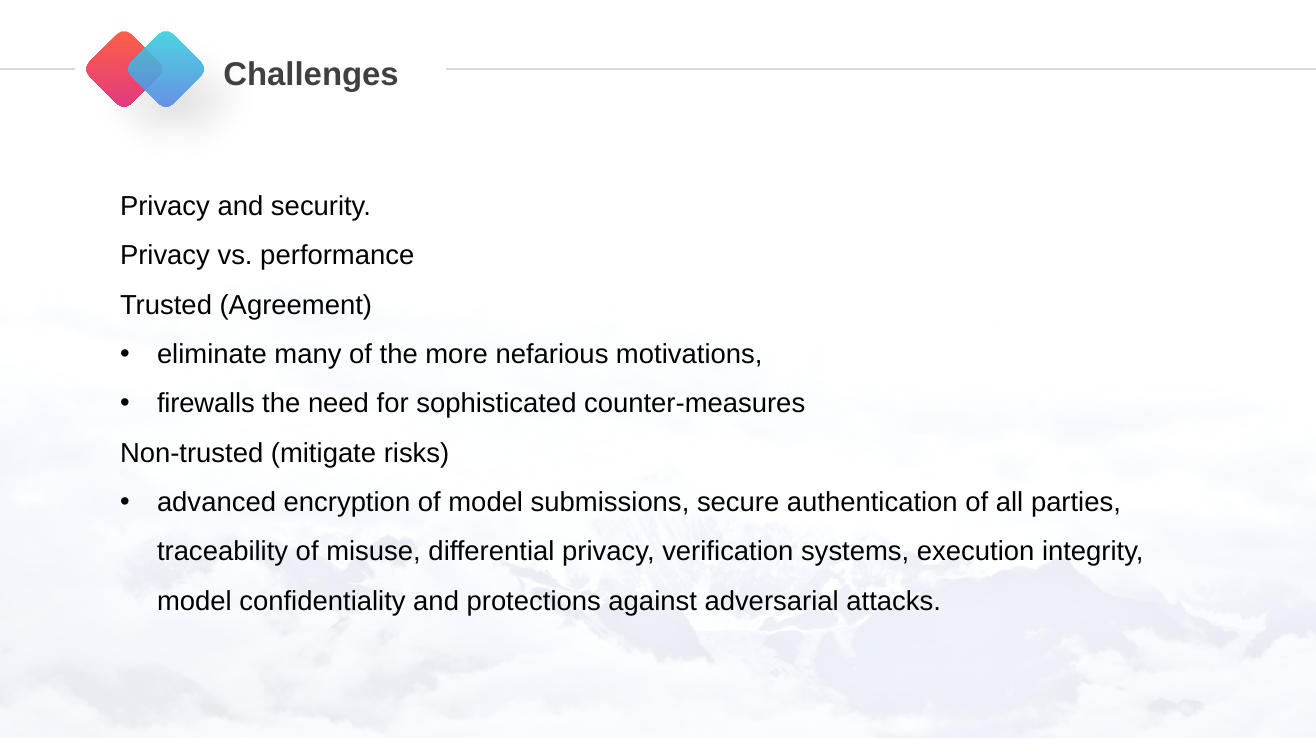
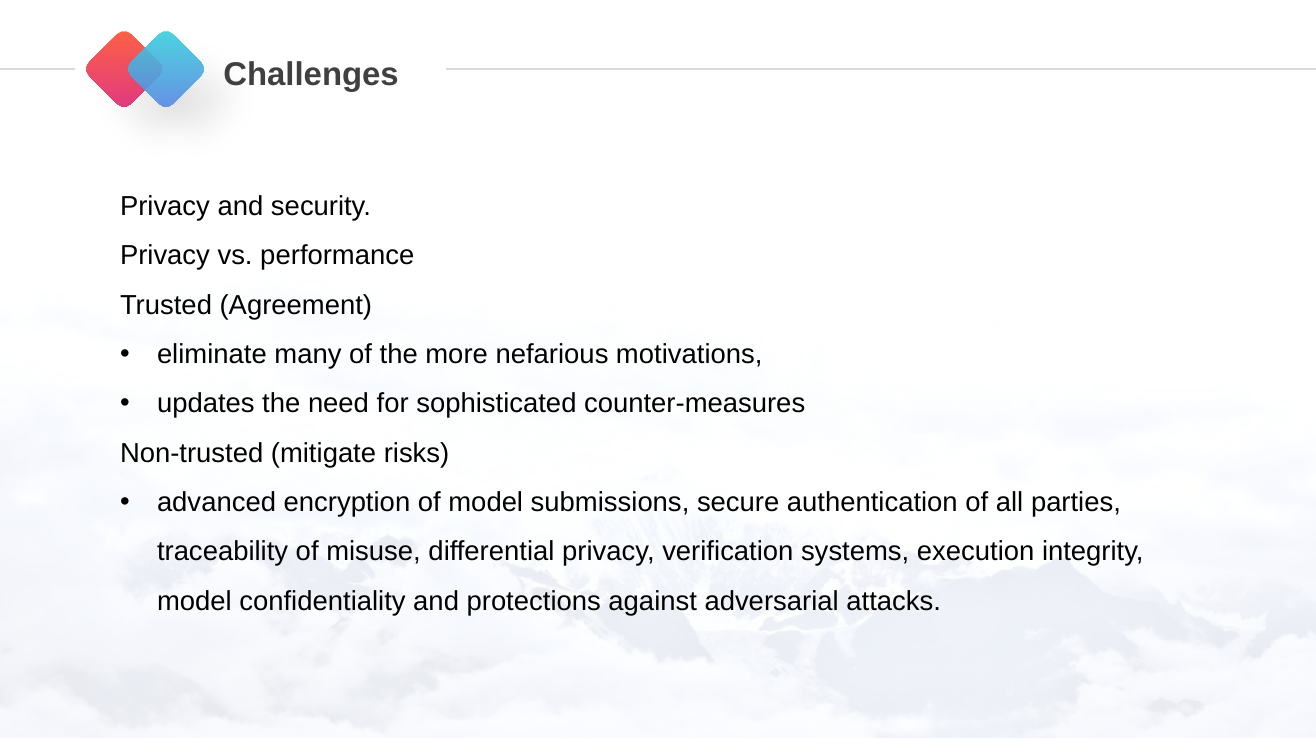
firewalls: firewalls -> updates (206, 404)
